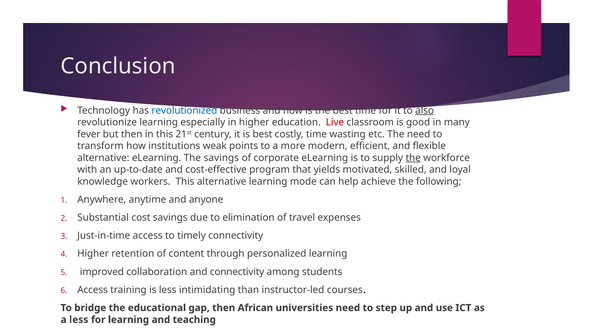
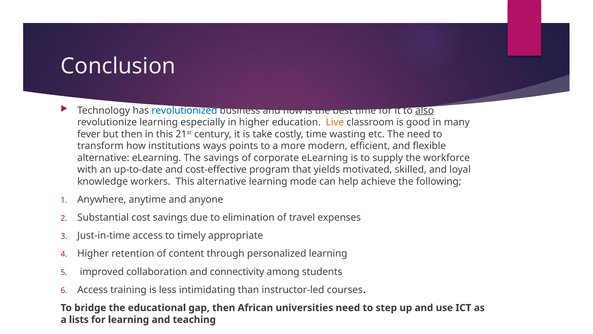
Live colour: red -> orange (335, 122)
is best: best -> take (262, 134)
weak: weak -> ways (215, 146)
the underline: present -> none (413, 158)
timely connectivity: connectivity -> appropriate (236, 235)
a less: less -> lists (79, 319)
